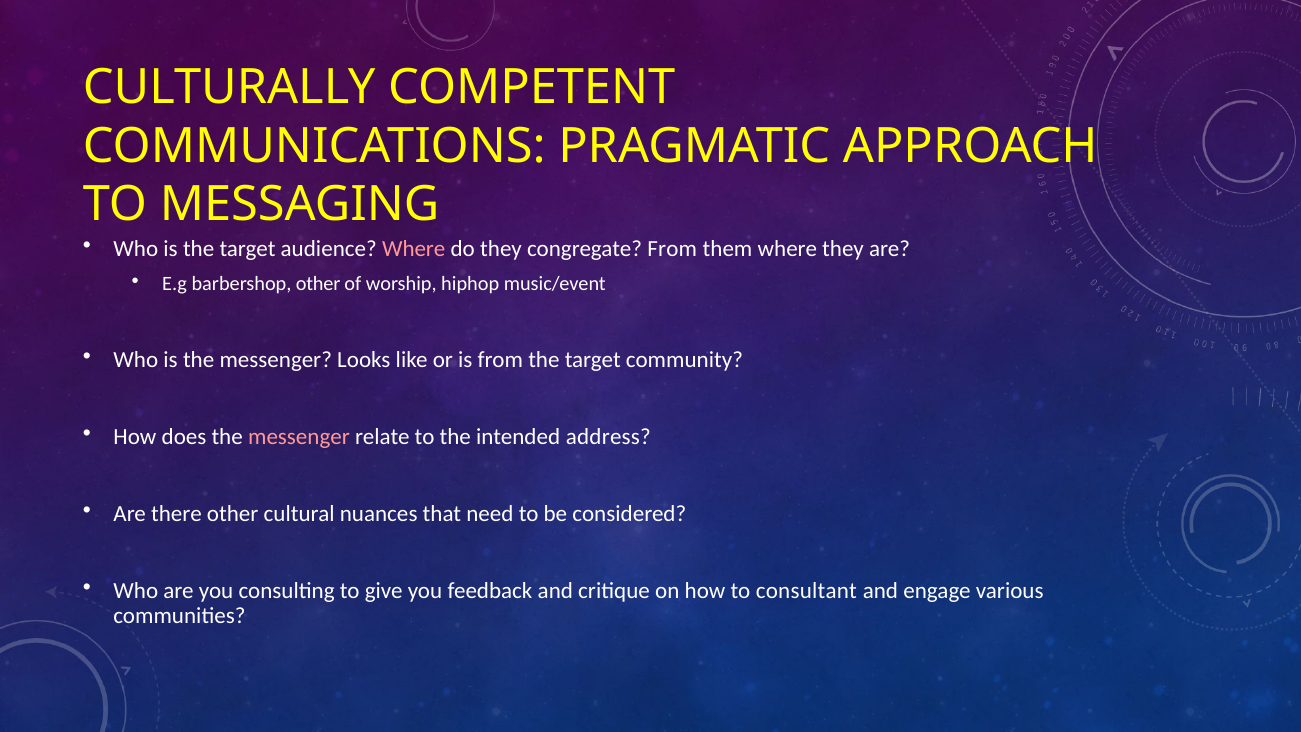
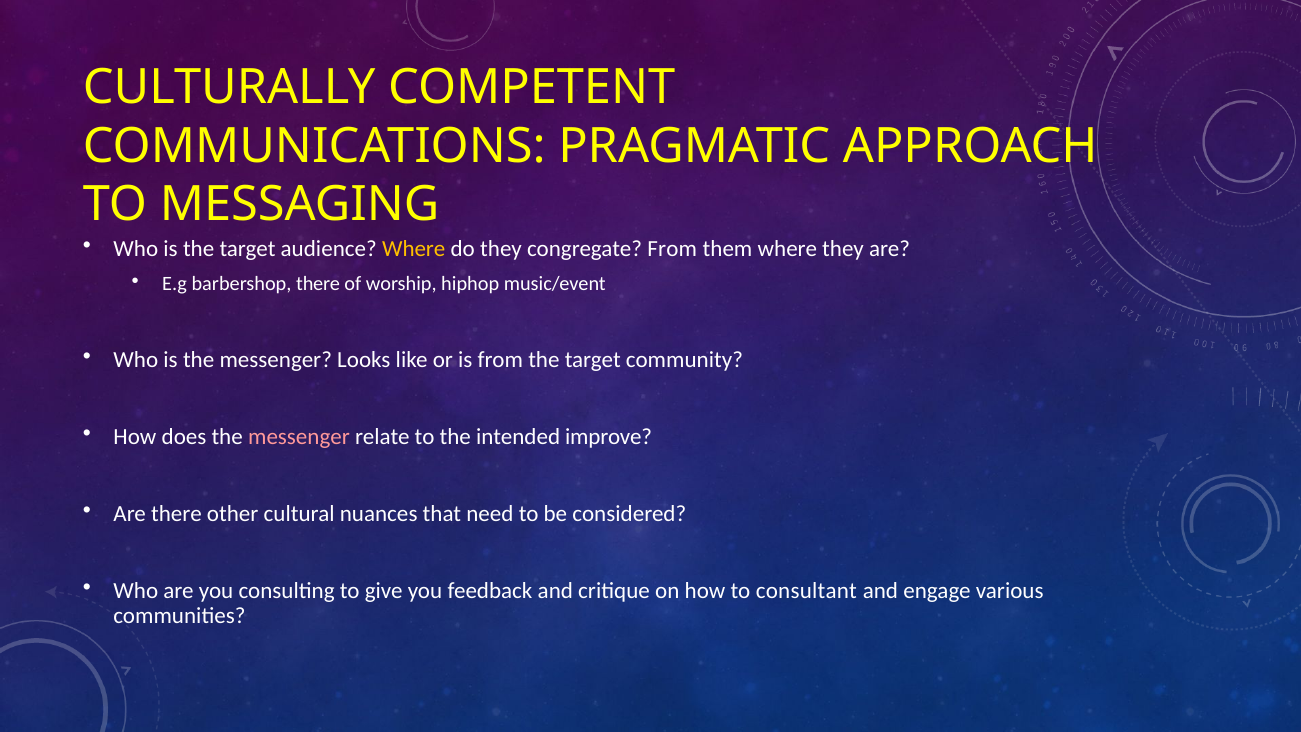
Where colour: pink -> yellow (414, 249)
barbershop other: other -> there (318, 284)
address: address -> improve (609, 437)
